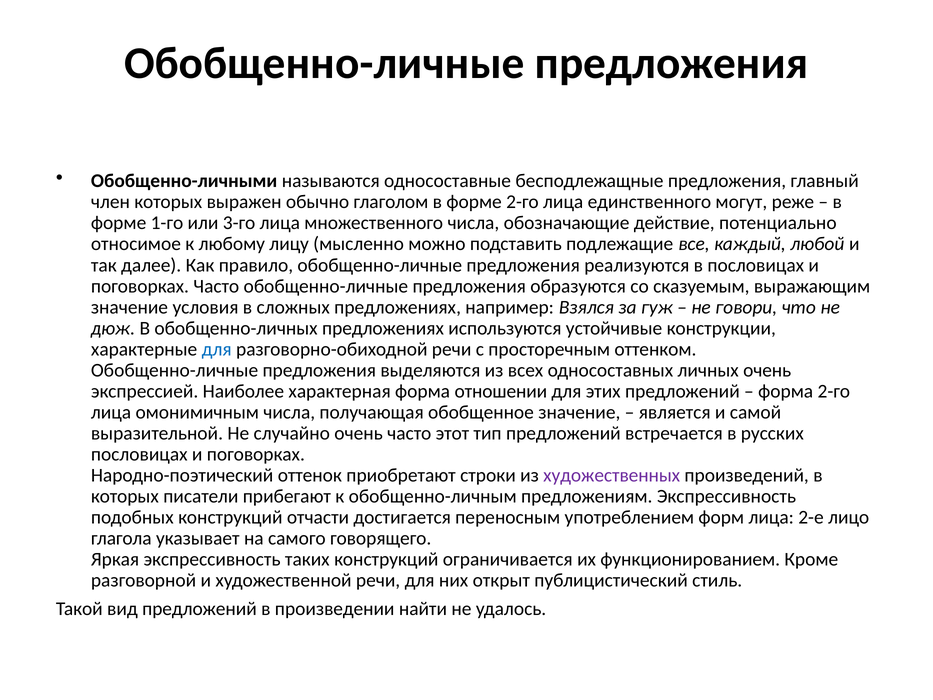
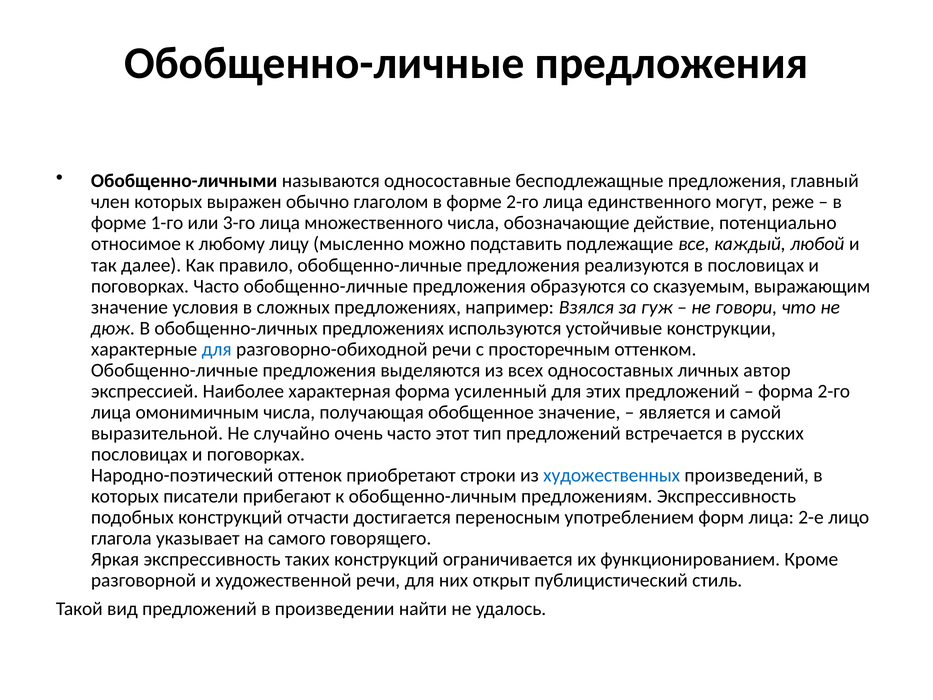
личных очень: очень -> автор (767, 370)
отношении: отношении -> усиленный (501, 391)
художественных colour: purple -> blue (612, 475)
